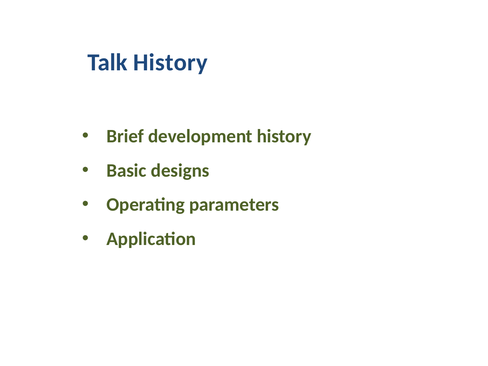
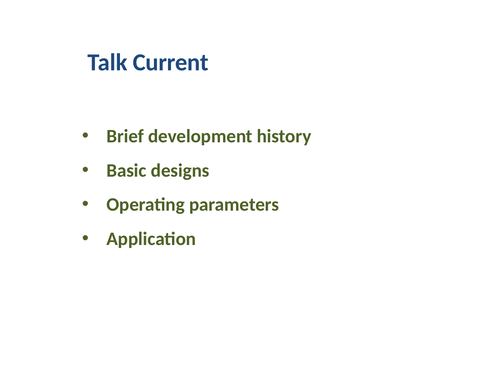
Talk History: History -> Current (171, 62)
